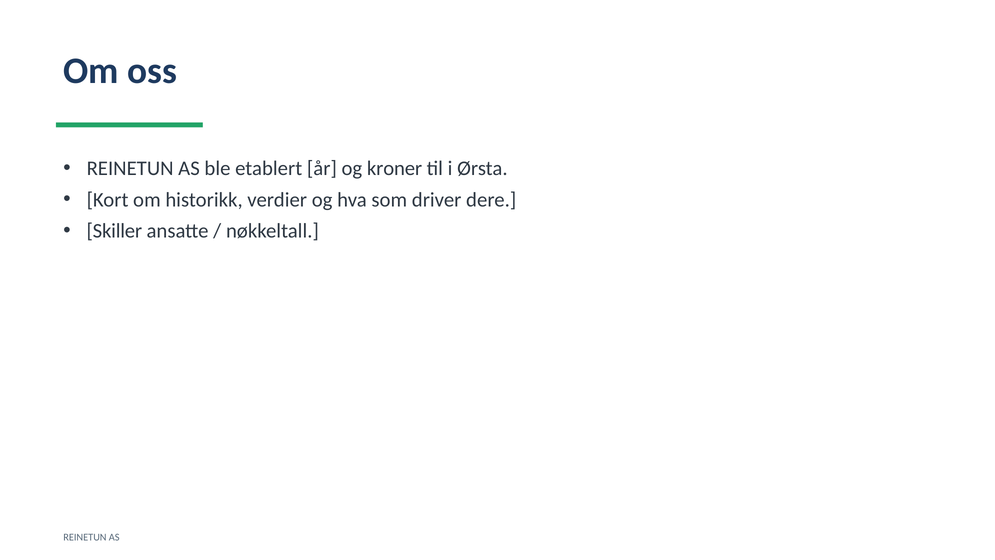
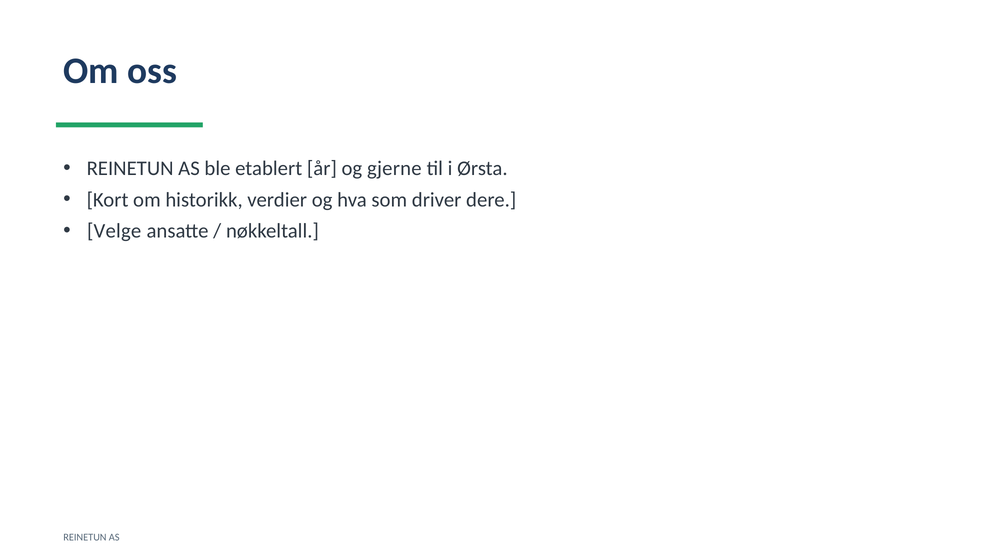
kroner: kroner -> gjerne (394, 169)
Skiller: Skiller -> Velge (114, 231)
